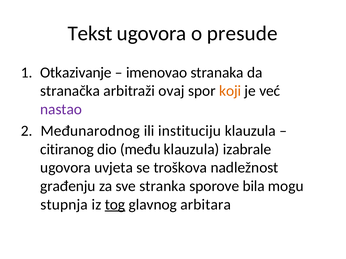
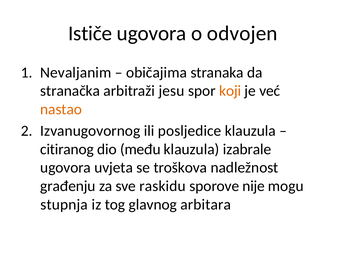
Tekst: Tekst -> Ističe (90, 33)
presude: presude -> odvojen (242, 33)
Otkazivanje: Otkazivanje -> Nevaljanim (76, 73)
imenovao: imenovao -> običajima (157, 73)
ovaj: ovaj -> jesu (171, 91)
nastao colour: purple -> orange (61, 109)
Međunarodnog: Međunarodnog -> Izvanugovornog (90, 131)
instituciju: instituciju -> posljedice (190, 131)
stranka: stranka -> raskidu (163, 186)
bila: bila -> nije (254, 186)
tog underline: present -> none (115, 205)
